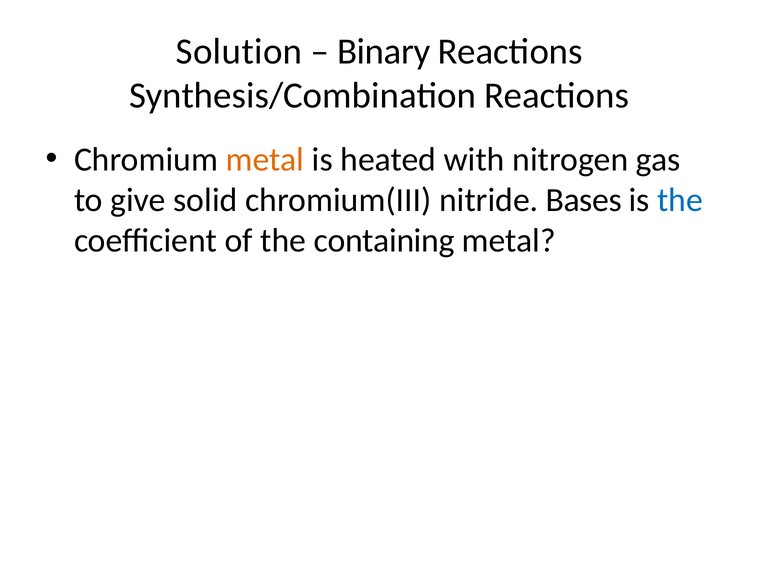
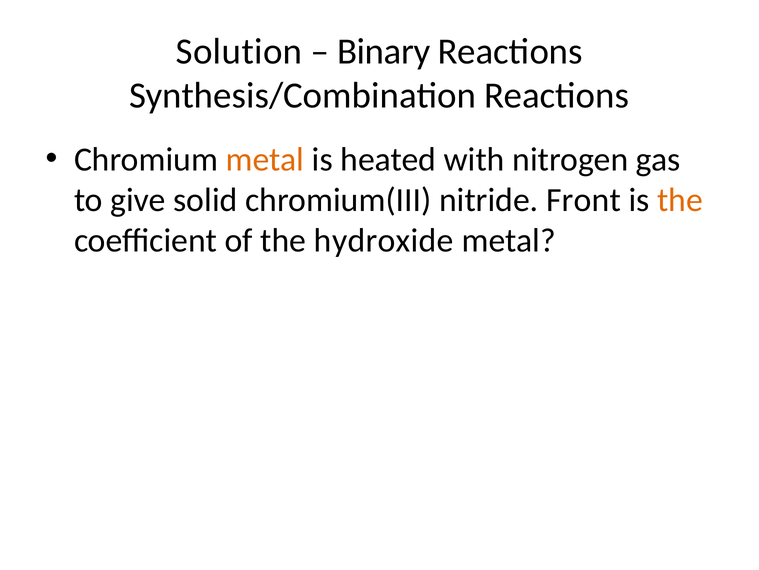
Bases: Bases -> Front (583, 200)
the colour: blue -> orange (680, 200)
containing: containing -> hydroxide (384, 240)
